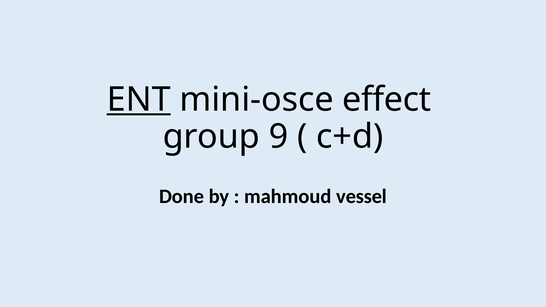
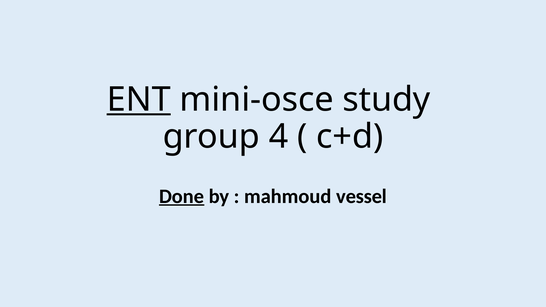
effect: effect -> study (386, 100)
9: 9 -> 4 (278, 136)
Done underline: none -> present (182, 196)
